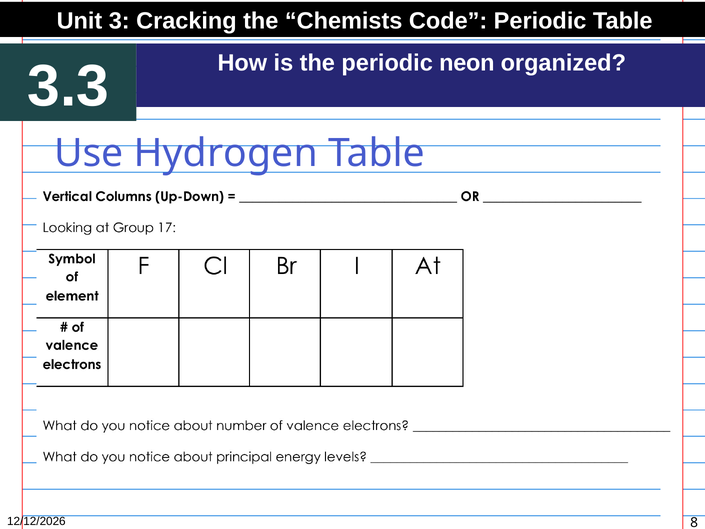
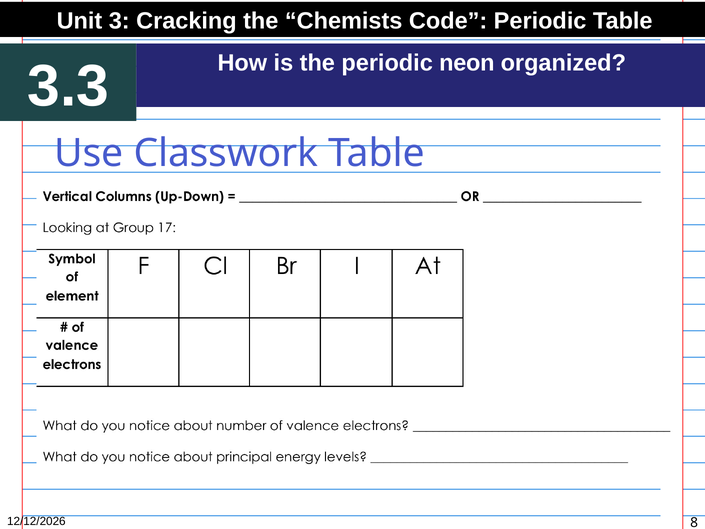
Hydrogen: Hydrogen -> Classwork (226, 153)
